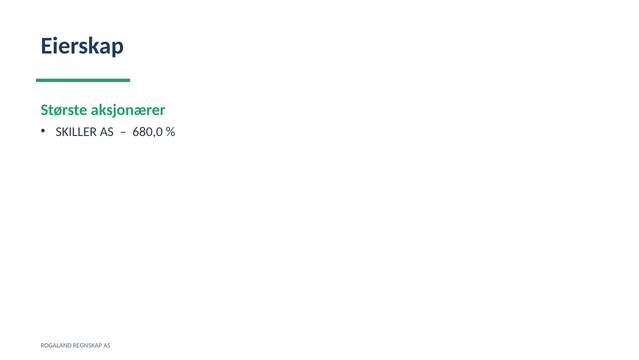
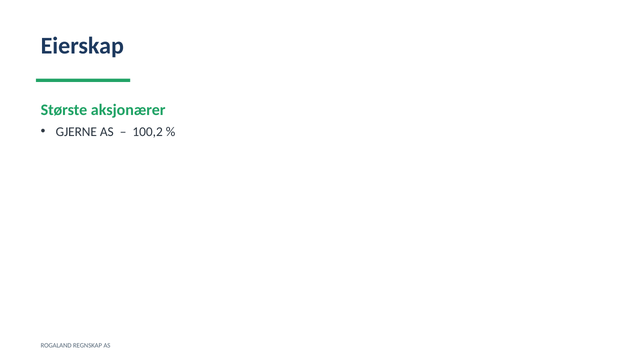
SKILLER: SKILLER -> GJERNE (76, 131)
680,0: 680,0 -> 100,2 (148, 131)
